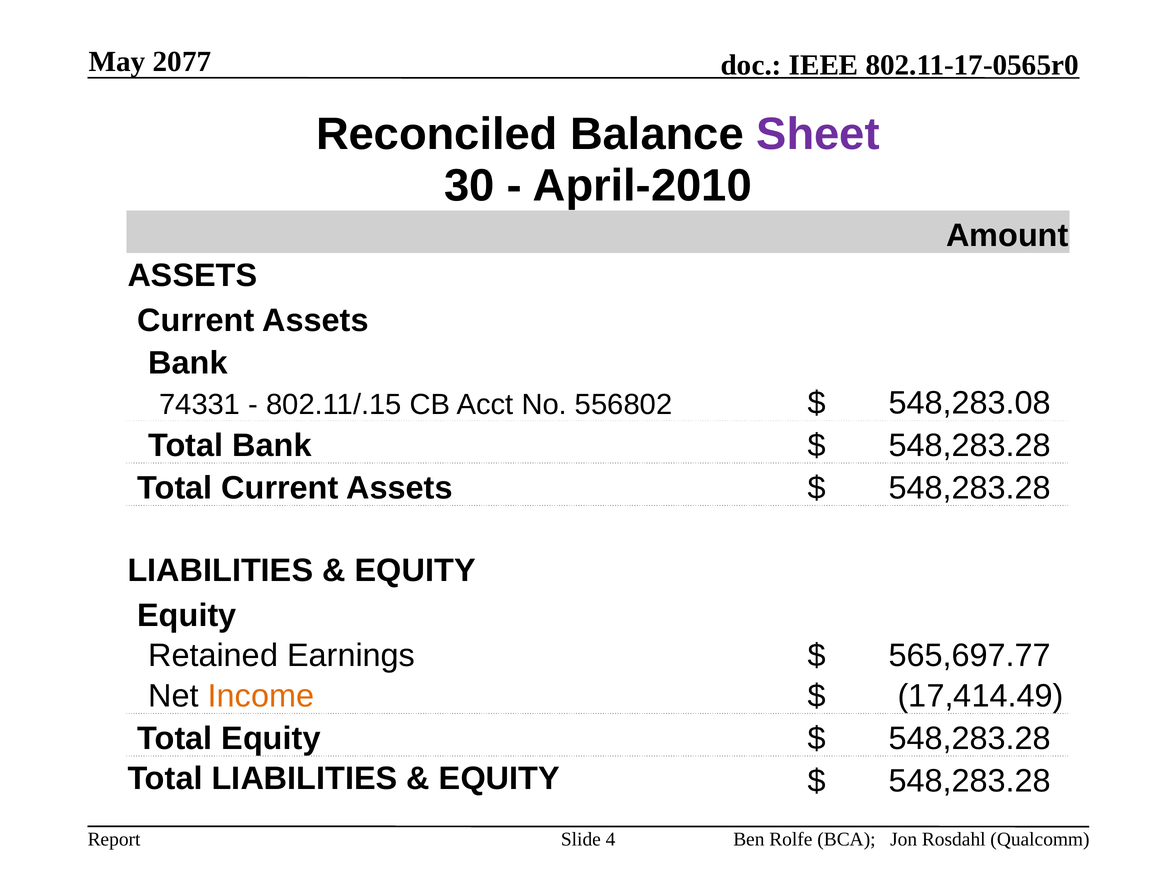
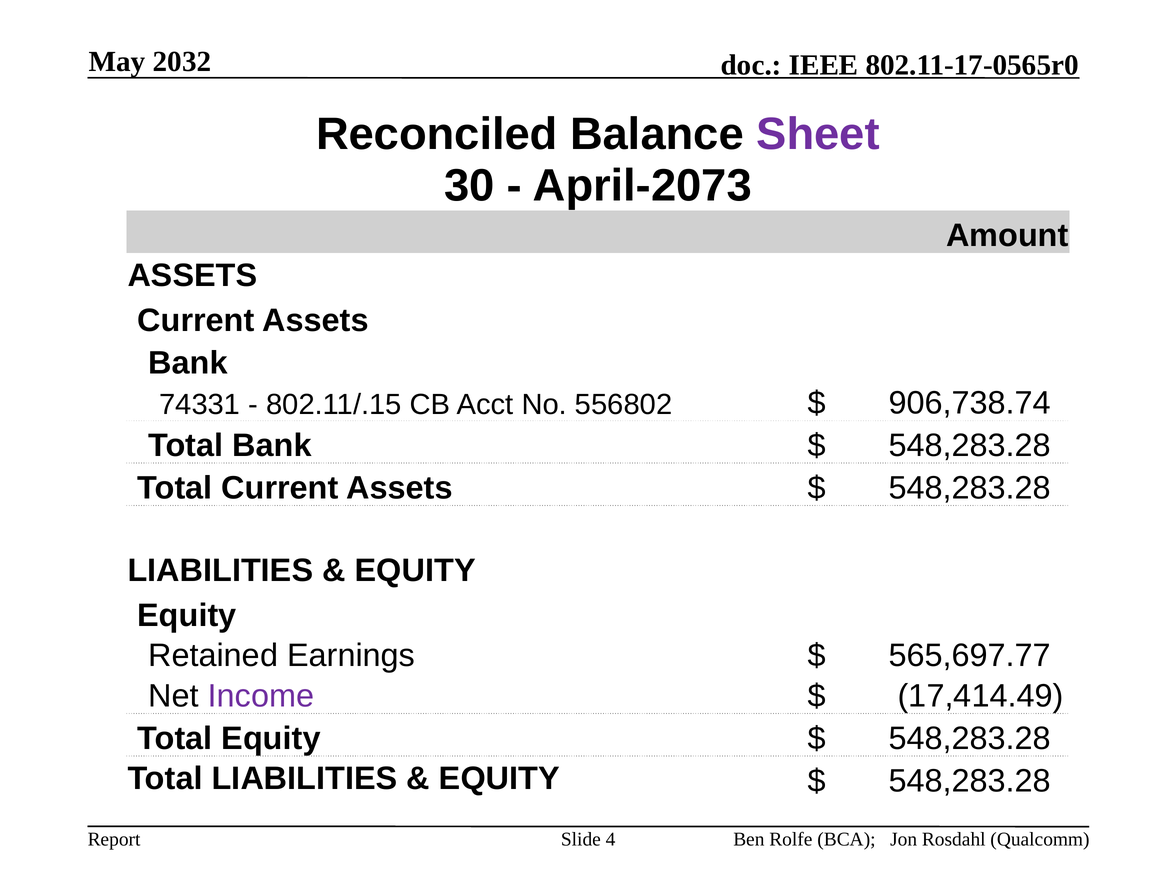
2077: 2077 -> 2032 (182, 62)
April-2010: April-2010 -> April-2073 (642, 186)
548,283.08: 548,283.08 -> 906,738.74 (970, 403)
Income colour: orange -> purple (261, 696)
